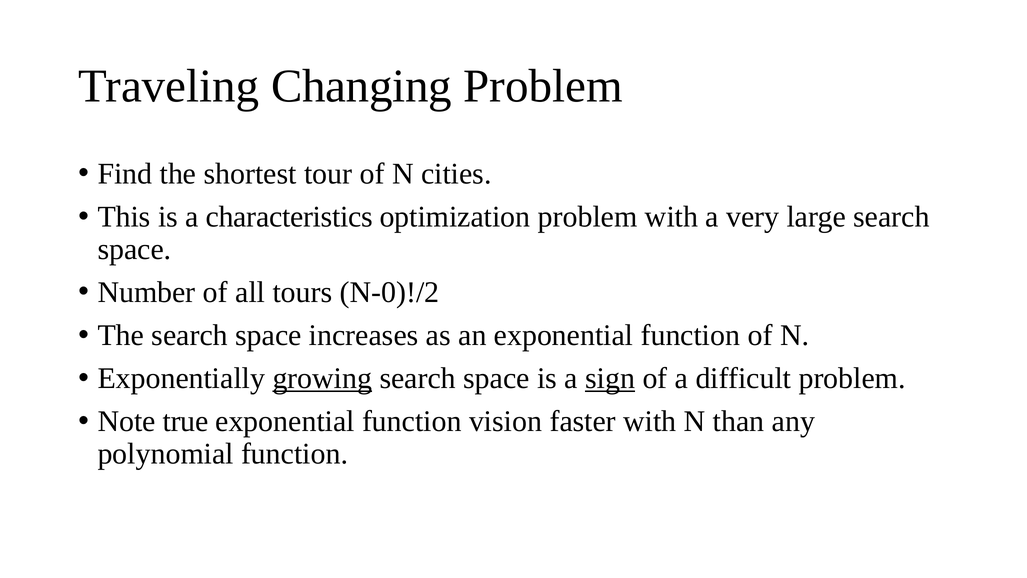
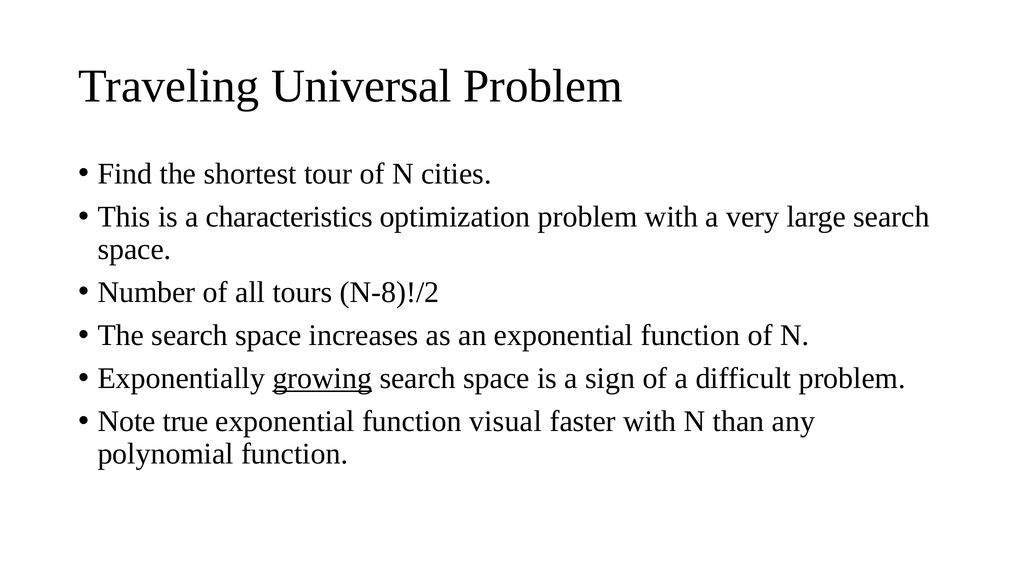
Changing: Changing -> Universal (362, 86)
N-0)!/2: N-0)!/2 -> N-8)!/2 (390, 292)
sign underline: present -> none (610, 378)
vision: vision -> visual (505, 421)
